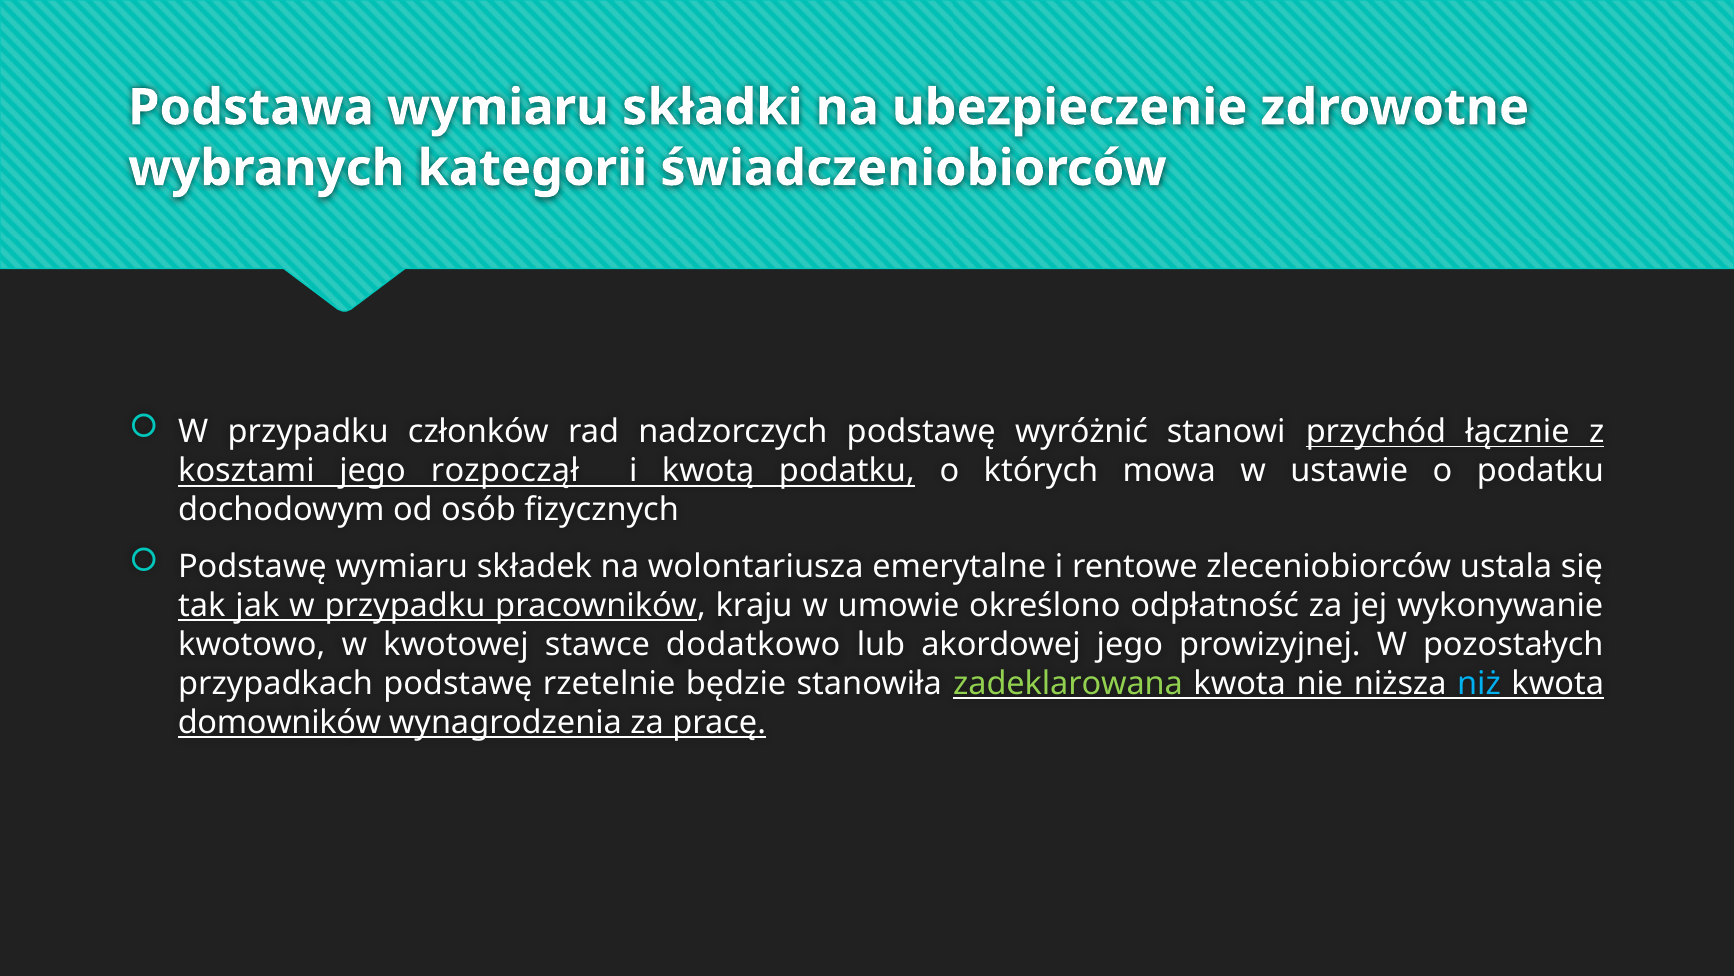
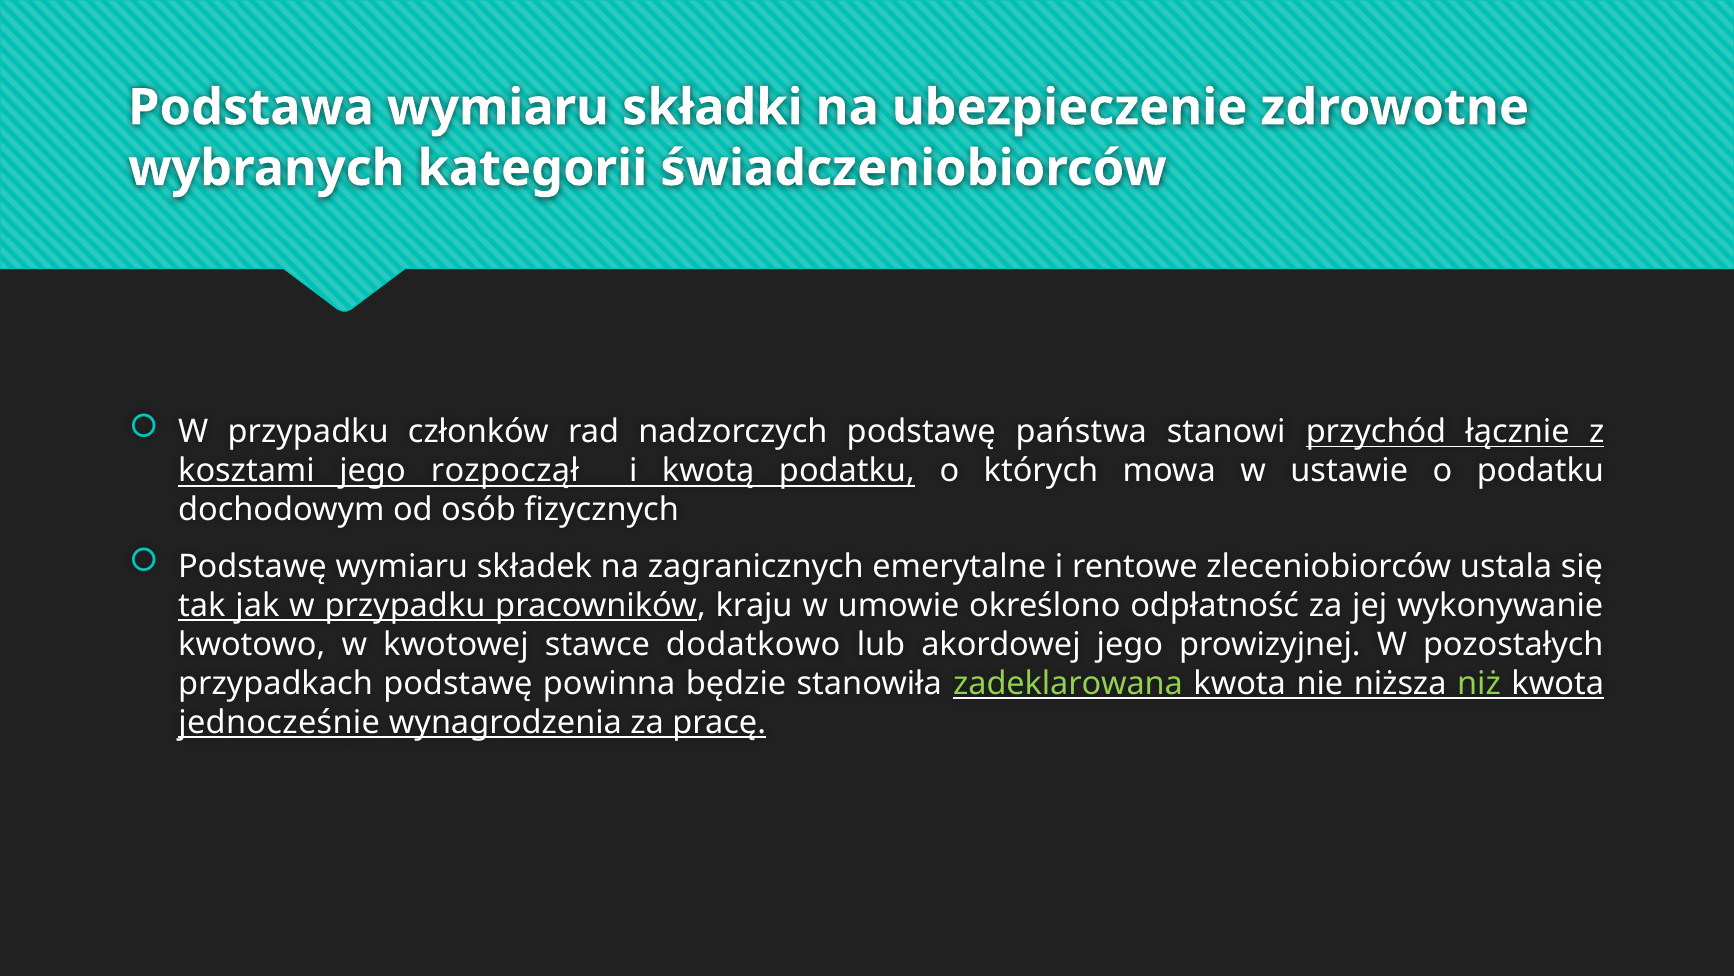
wyróżnić: wyróżnić -> państwa (1081, 432)
wolontariusza: wolontariusza -> zagranicznych (756, 566)
rzetelnie: rzetelnie -> powinna (609, 683)
niż colour: light blue -> light green (1479, 683)
domowników: domowników -> jednocześnie (279, 722)
